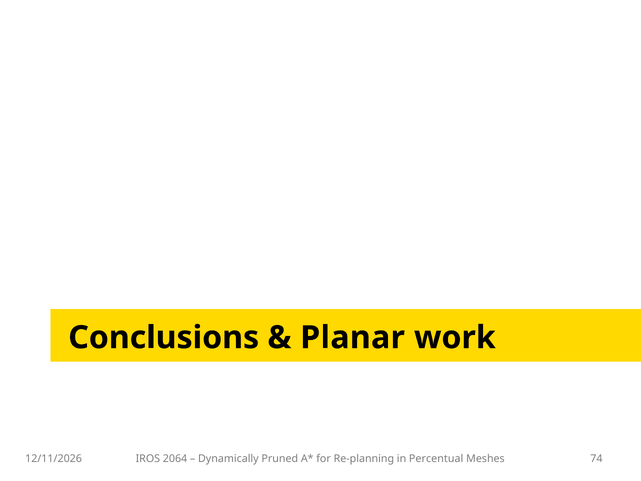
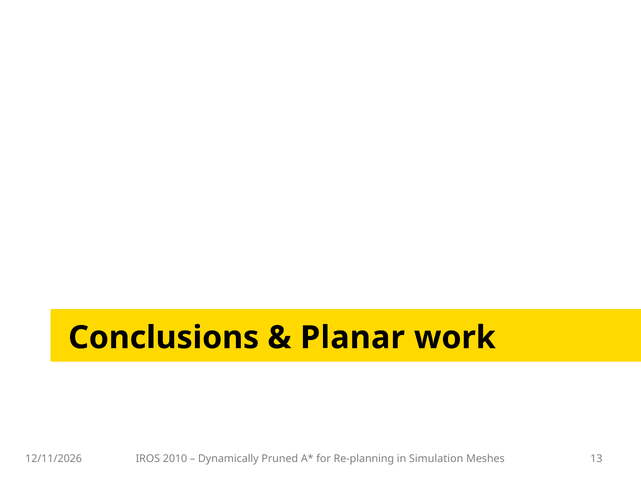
2064: 2064 -> 2010 (175, 458)
Percentual: Percentual -> Simulation (436, 458)
74: 74 -> 13 (596, 458)
